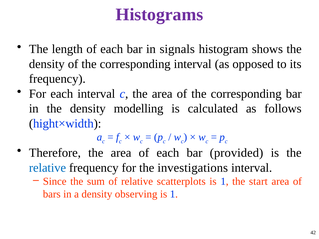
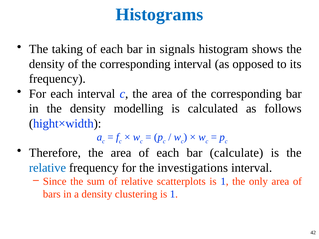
Histograms colour: purple -> blue (159, 15)
length: length -> taking (67, 49)
provided: provided -> calculate (237, 153)
start: start -> only (258, 182)
observing: observing -> clustering (136, 194)
